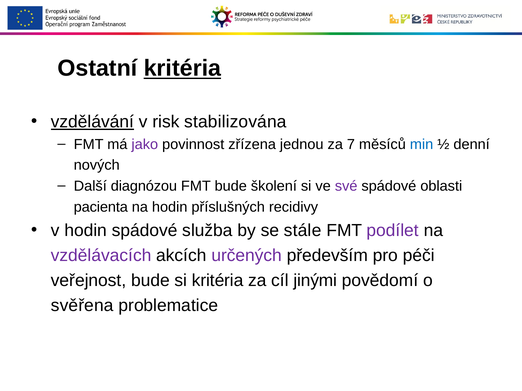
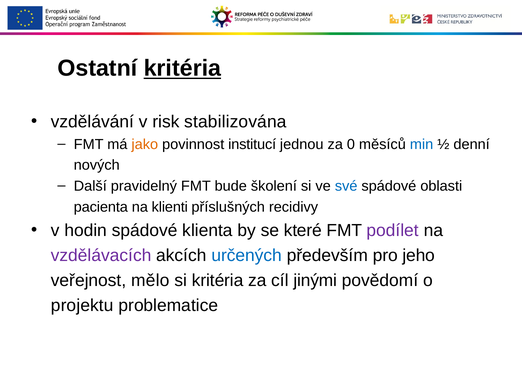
vzdělávání underline: present -> none (92, 122)
jako colour: purple -> orange (145, 144)
zřízena: zřízena -> institucí (252, 144)
7: 7 -> 0 (351, 144)
diagnózou: diagnózou -> pravidelný (144, 186)
své colour: purple -> blue (346, 186)
na hodin: hodin -> klienti (170, 207)
služba: služba -> klienta (207, 231)
stále: stále -> které (303, 231)
určených colour: purple -> blue (247, 256)
péči: péči -> jeho (419, 256)
veřejnost bude: bude -> mělo (150, 281)
svěřena: svěřena -> projektu (82, 306)
